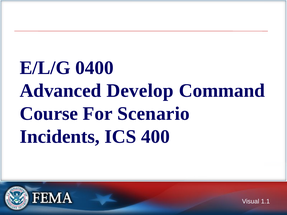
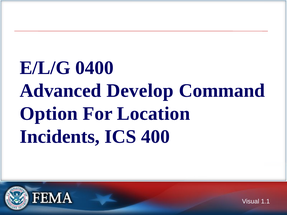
Course: Course -> Option (49, 114)
Scenario: Scenario -> Location (153, 114)
